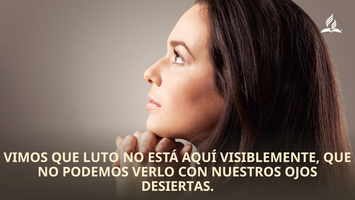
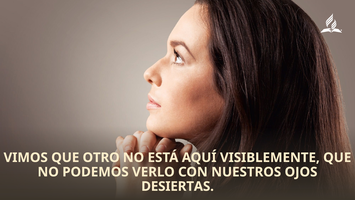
LUTO: LUTO -> OTRO (101, 157)
